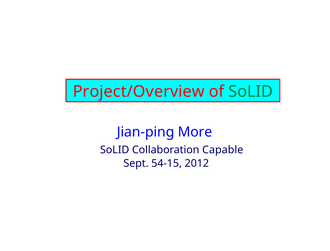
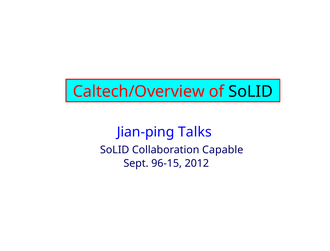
Project/Overview: Project/Overview -> Caltech/Overview (139, 92)
SoLID colour: green -> black (251, 92)
More: More -> Talks (195, 132)
54-15: 54-15 -> 96-15 (167, 163)
